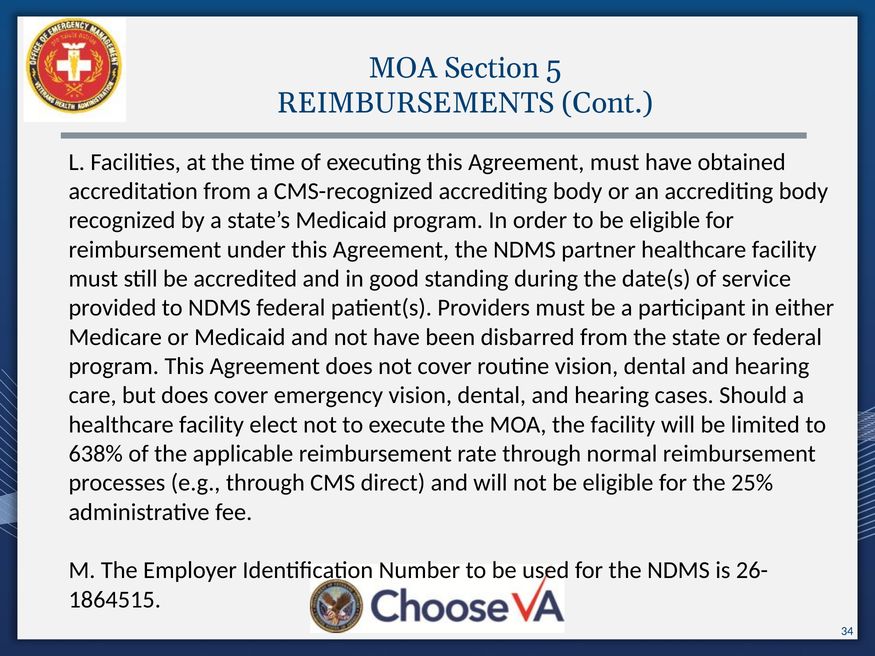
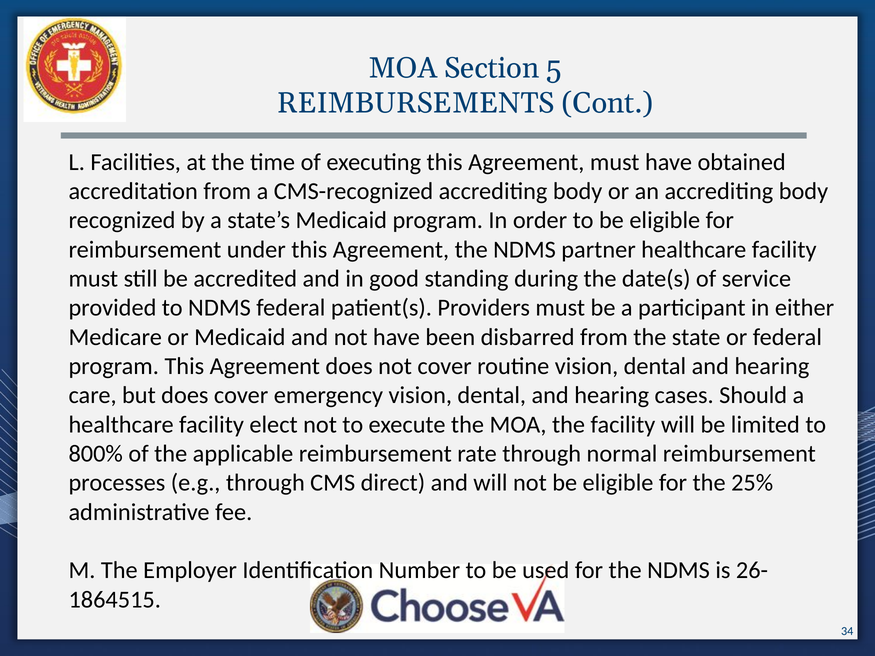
638%: 638% -> 800% (96, 454)
